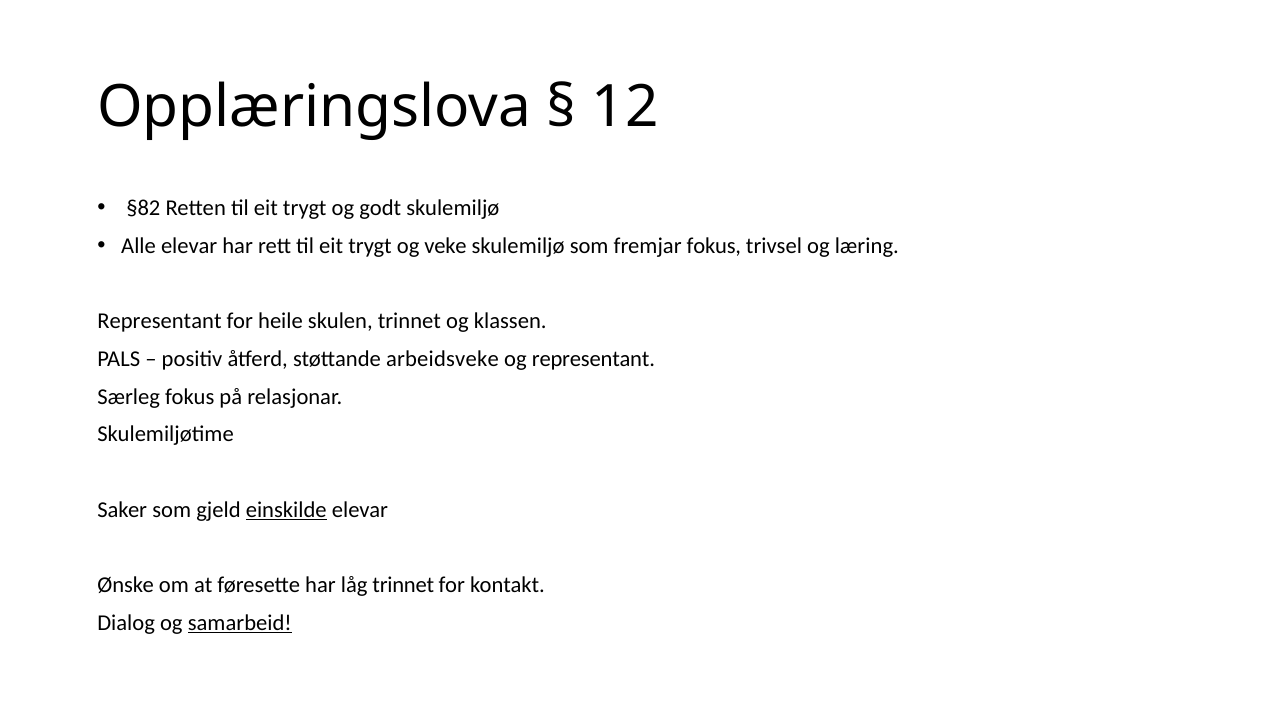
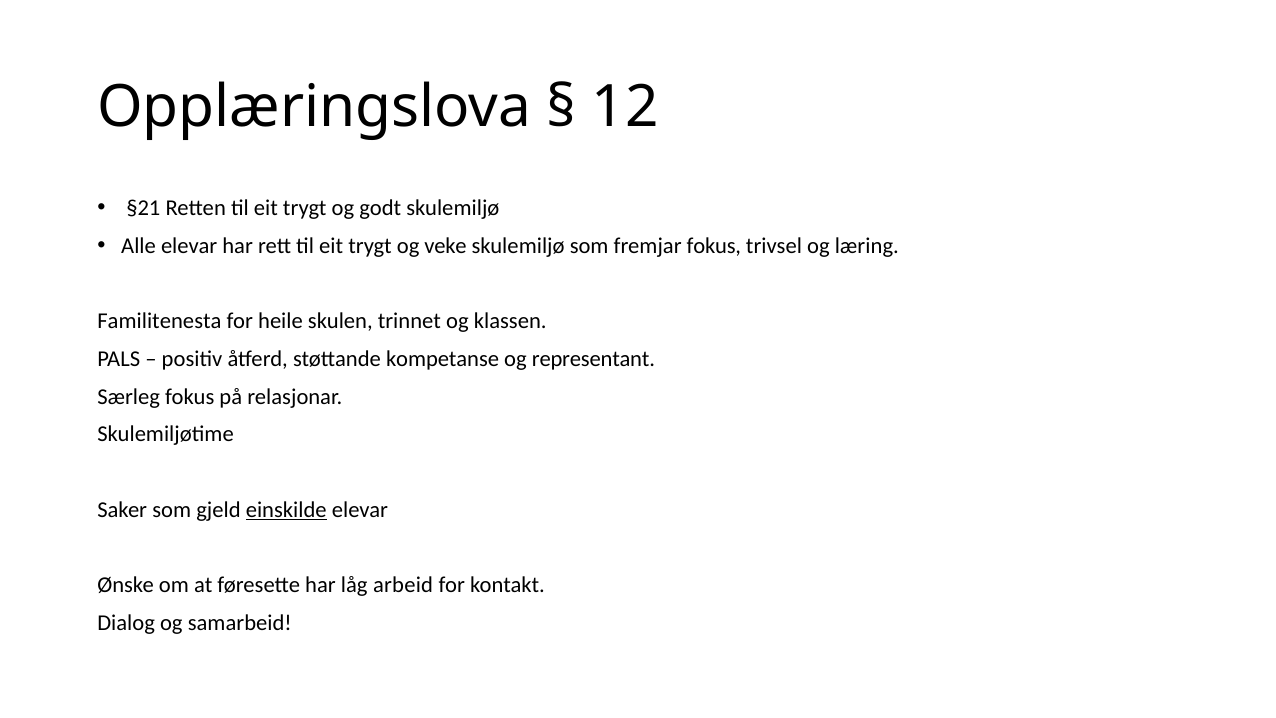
§82: §82 -> §21 (143, 208)
Representant: Representant -> Familitenesta (159, 321)
arbeidsveke: arbeidsveke -> kompetanse (443, 359)
låg trinnet: trinnet -> arbeid (403, 585)
samarbeid underline: present -> none (240, 623)
